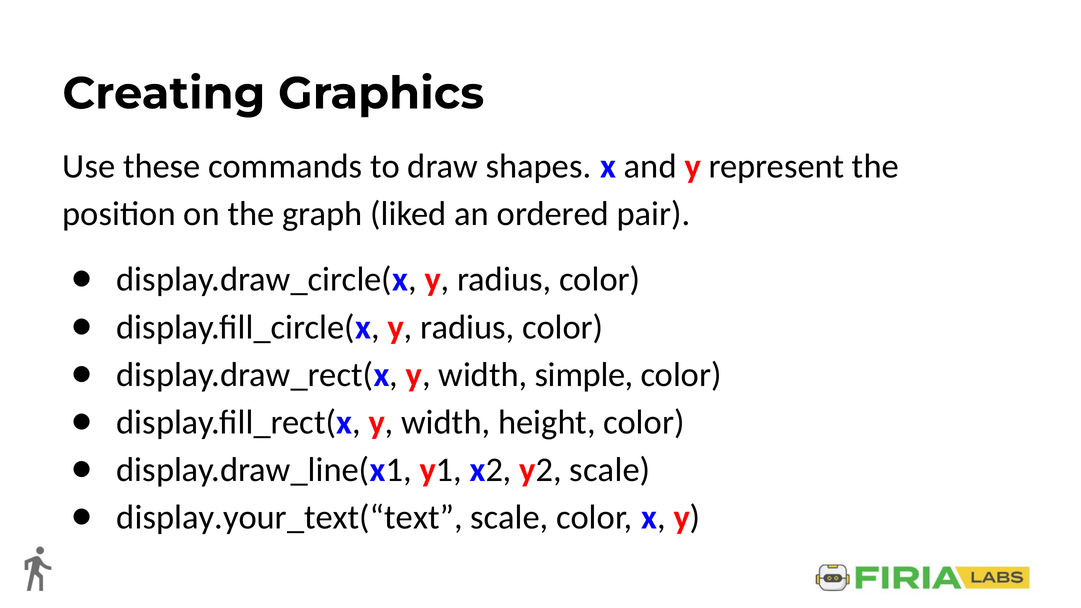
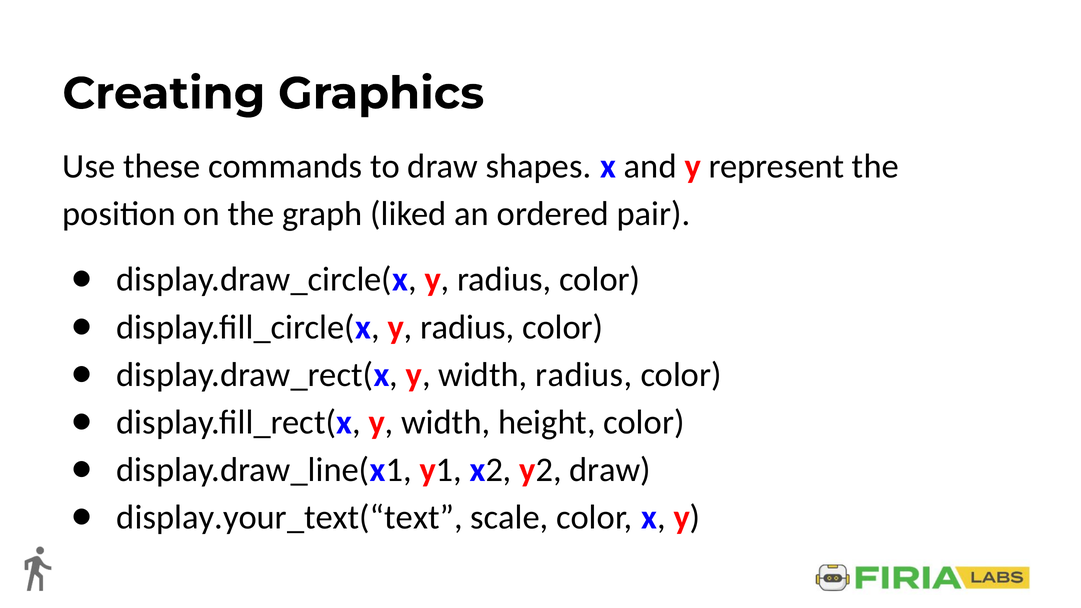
width simple: simple -> radius (584, 375)
y2 scale: scale -> draw (610, 470)
